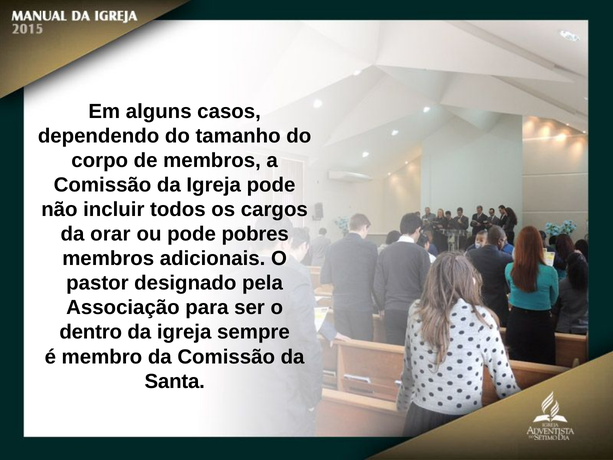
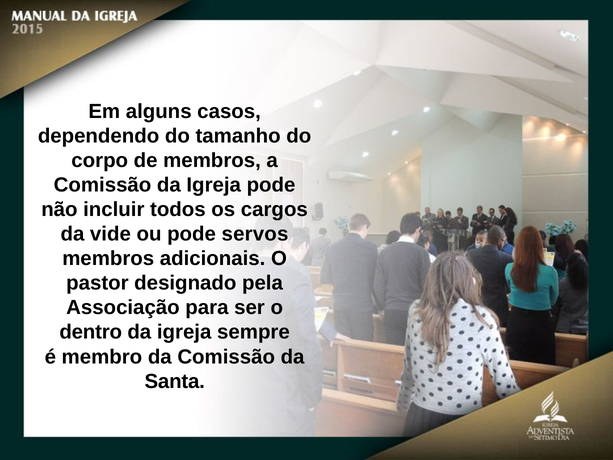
orar: orar -> vide (110, 234)
pobres: pobres -> servos (255, 234)
